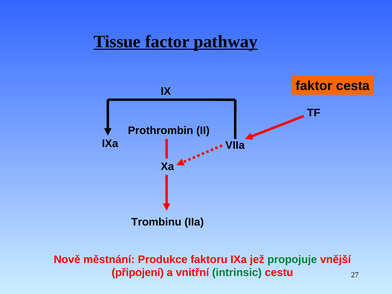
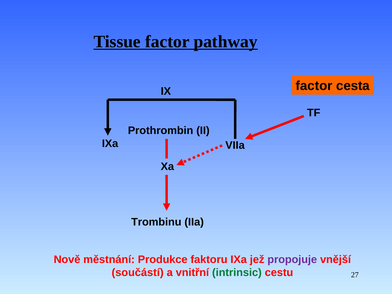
faktor: faktor -> factor (314, 86)
propojuje colour: green -> purple (292, 259)
připojení: připojení -> součástí (138, 273)
